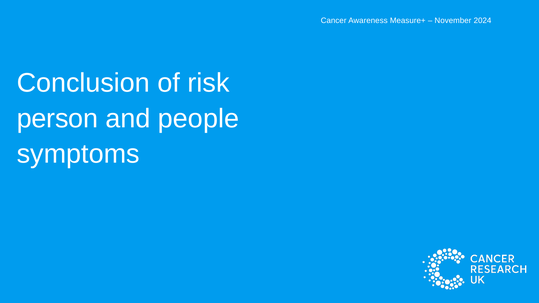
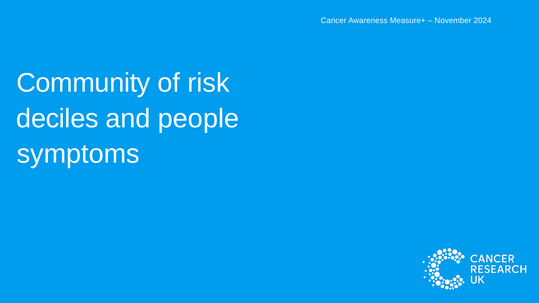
Conclusion: Conclusion -> Community (83, 83)
person: person -> deciles (57, 119)
